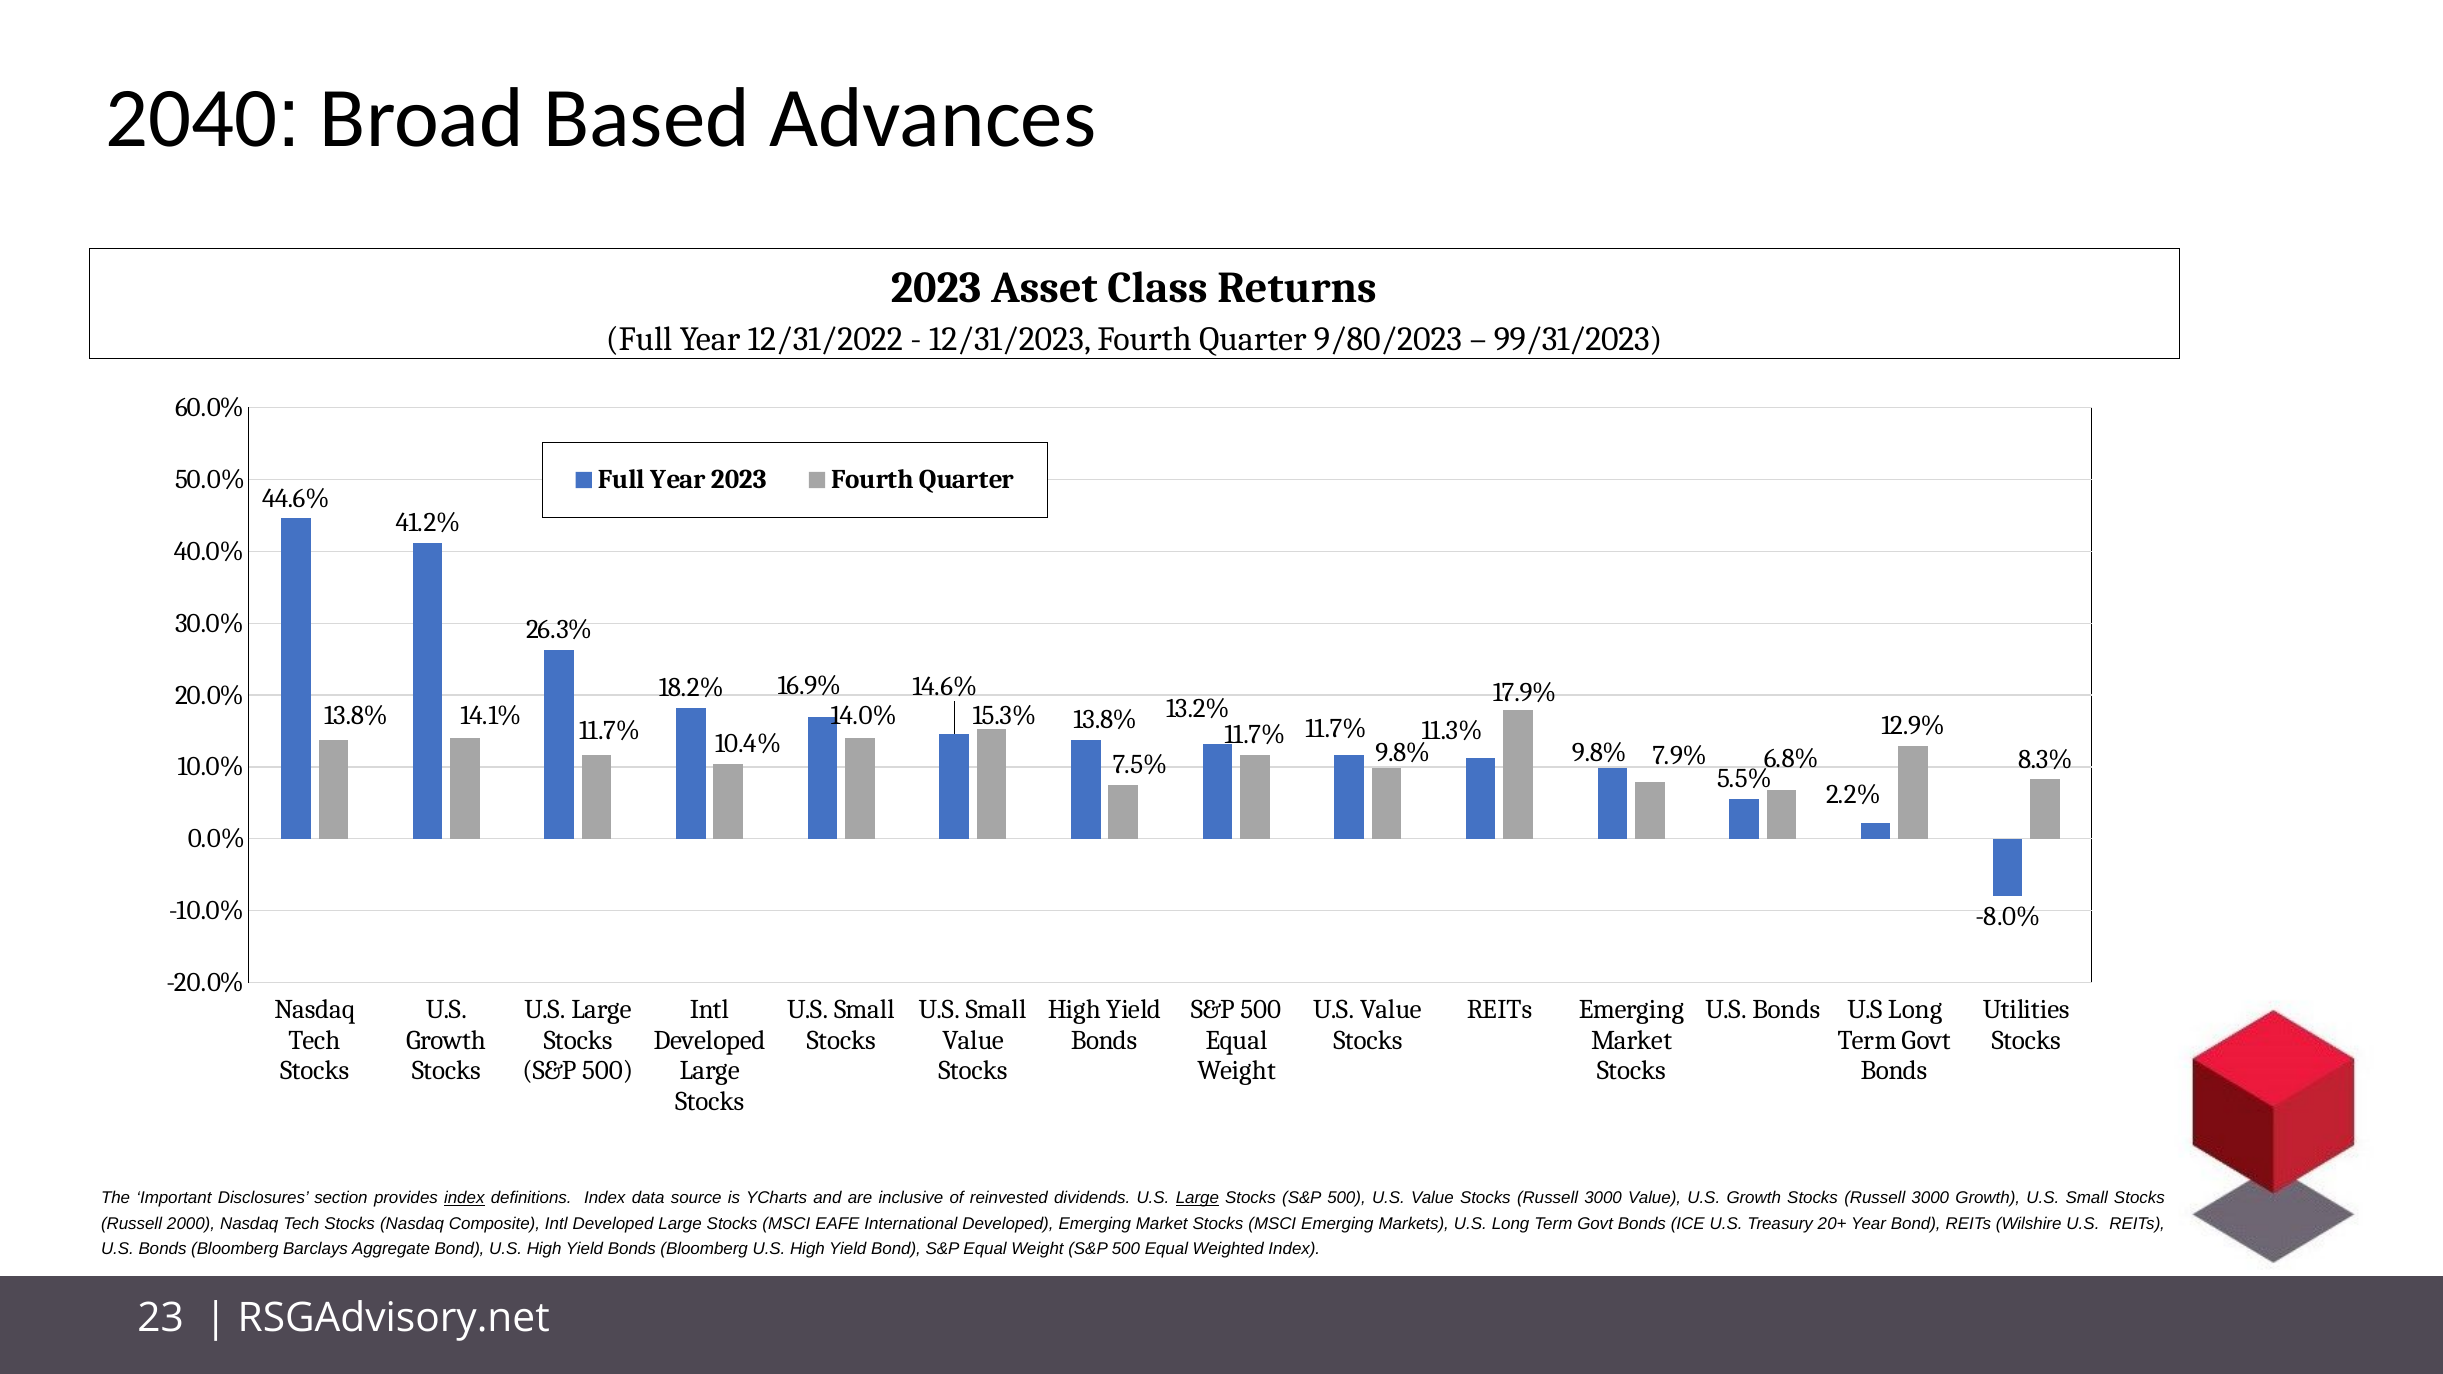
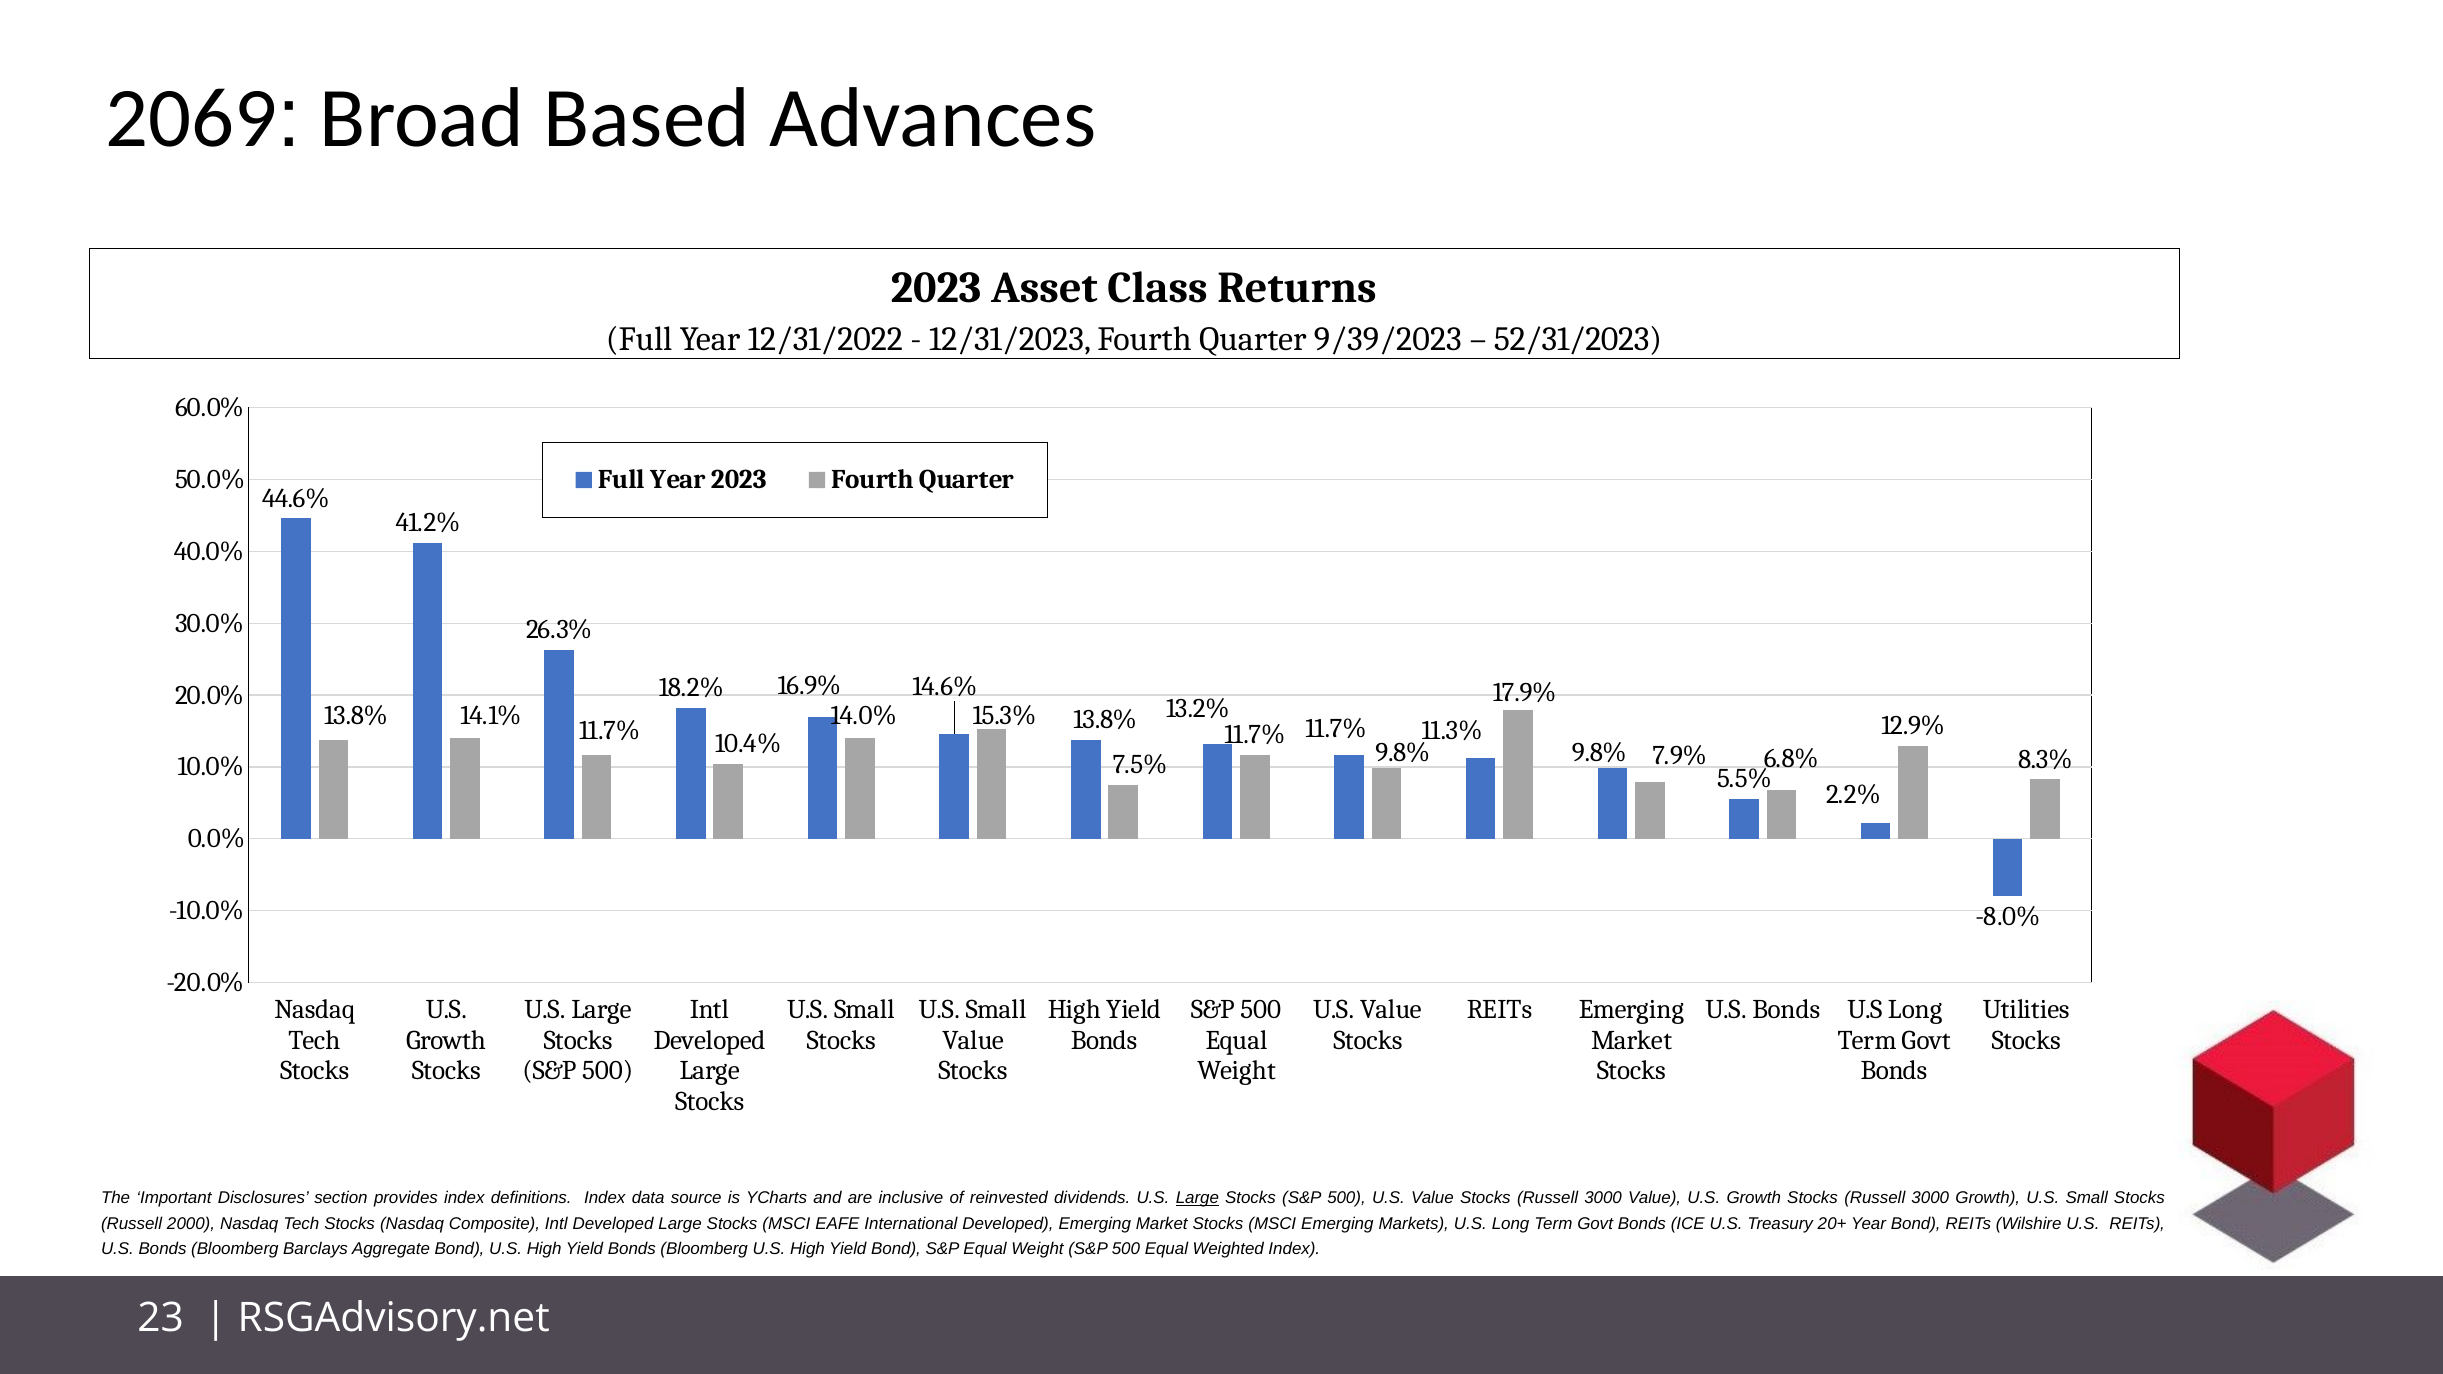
2040: 2040 -> 2069 (191, 119)
9/80/2023: 9/80/2023 -> 9/39/2023 (1388, 340)
99/31/2023: 99/31/2023 -> 52/31/2023 (1578, 340)
index underline: present -> none (464, 1198)
